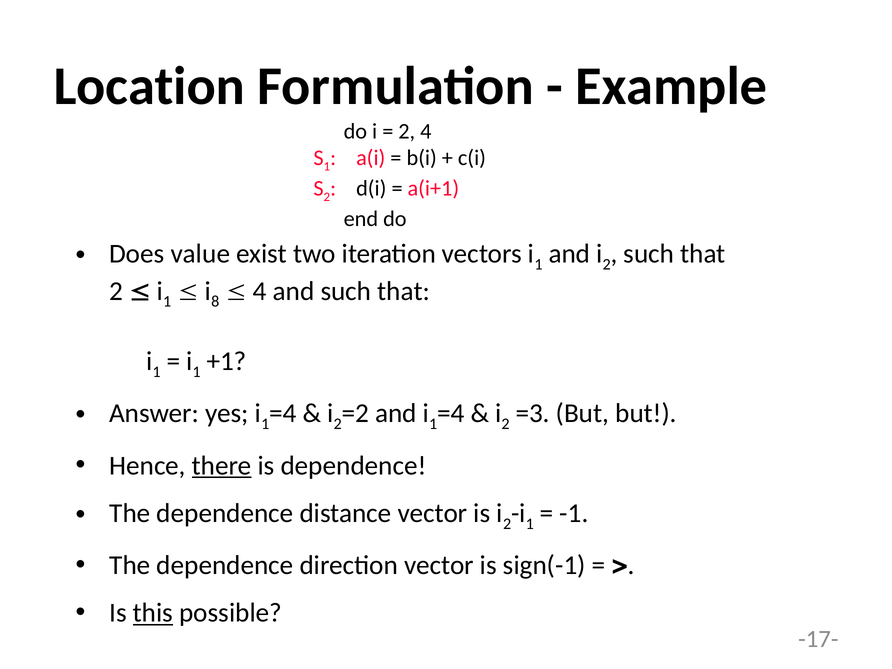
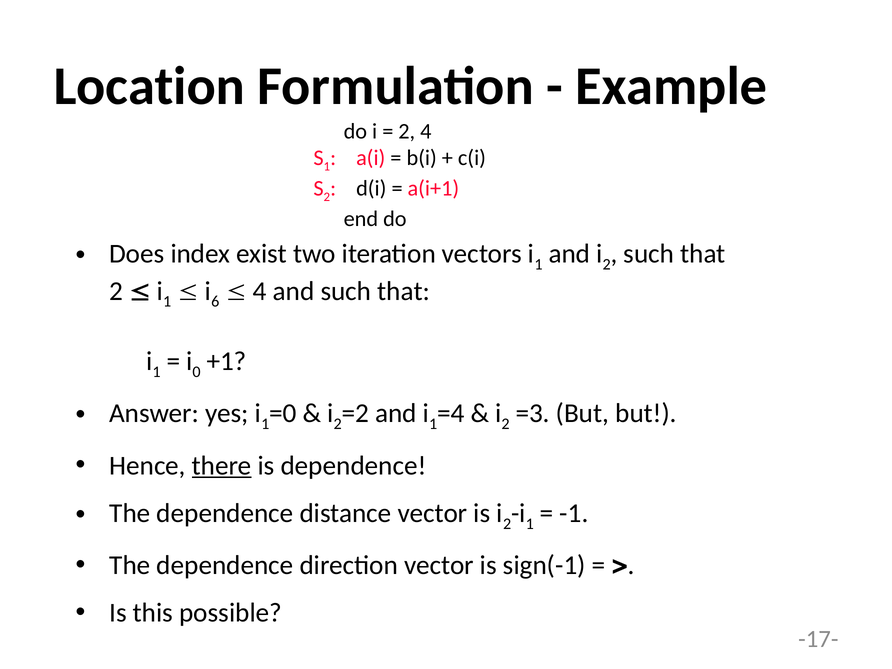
value: value -> index (200, 254)
8: 8 -> 6 (215, 302)
1: 1 -> 0 (196, 372)
=4: =4 -> =0 (283, 413)
this underline: present -> none (153, 613)
